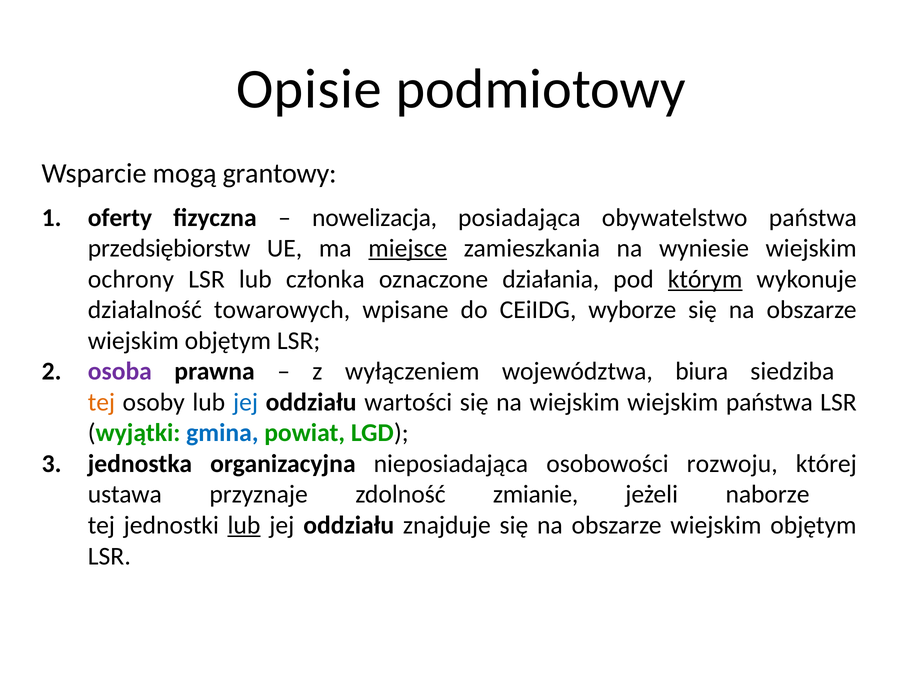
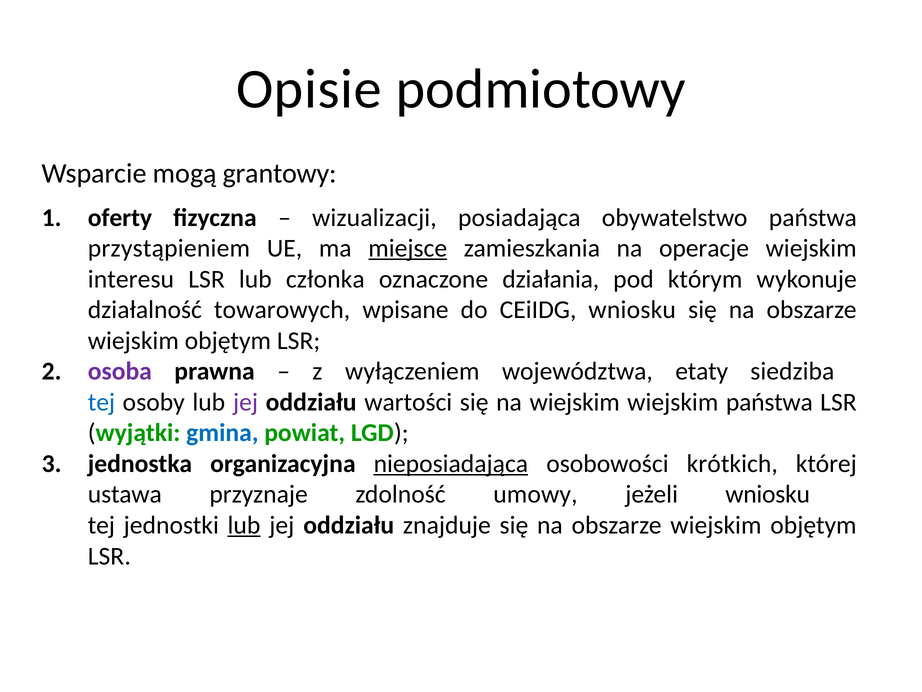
nowelizacja: nowelizacja -> wizualizacji (374, 217)
przedsiębiorstw: przedsiębiorstw -> przystąpieniem (169, 248)
wyniesie: wyniesie -> operacje (704, 248)
ochrony: ochrony -> interesu (131, 279)
którym underline: present -> none (705, 279)
CEiIDG wyborze: wyborze -> wniosku (632, 310)
biura: biura -> etaty (702, 371)
tej colour: orange -> blue (101, 402)
jej colour: blue -> purple (246, 402)
nieposiadająca underline: none -> present (451, 463)
rozwoju: rozwoju -> krótkich (732, 463)
zmianie: zmianie -> umowy (535, 494)
jeżeli naborze: naborze -> wniosku (768, 494)
